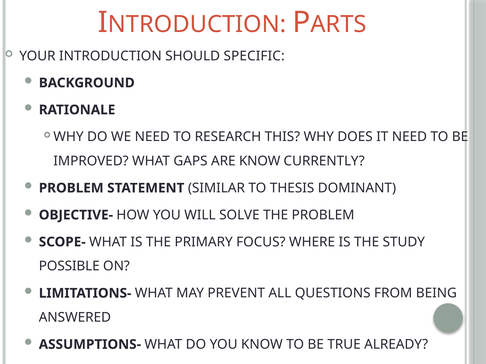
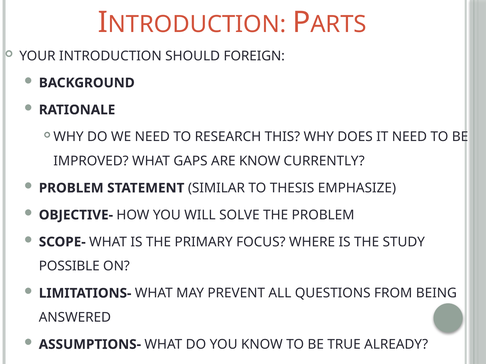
SPECIFIC: SPECIFIC -> FOREIGN (254, 56)
DOMINANT: DOMINANT -> EMPHASIZE (357, 188)
